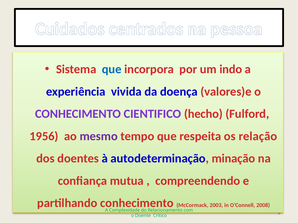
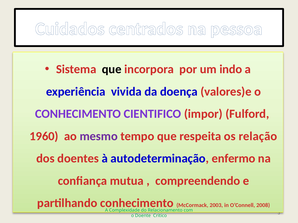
que colour: blue -> black (112, 69)
hecho: hecho -> impor (203, 114)
1956: 1956 -> 1960 (44, 136)
minação: minação -> enfermo (234, 159)
